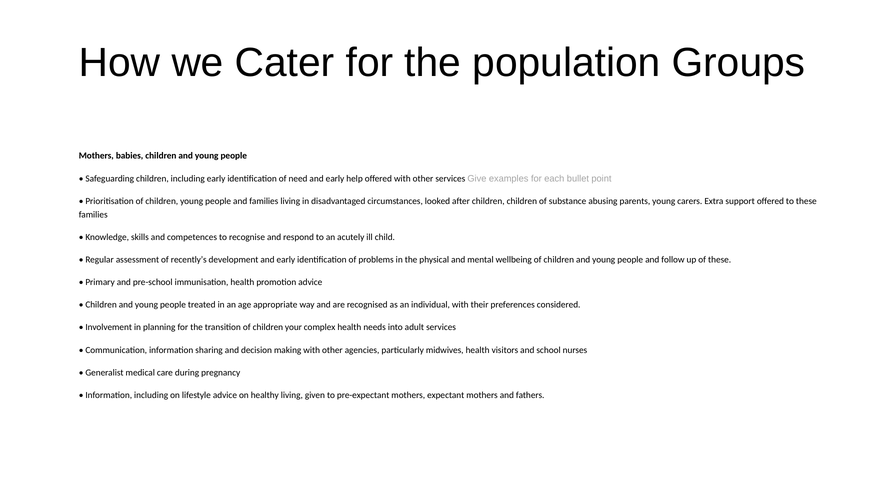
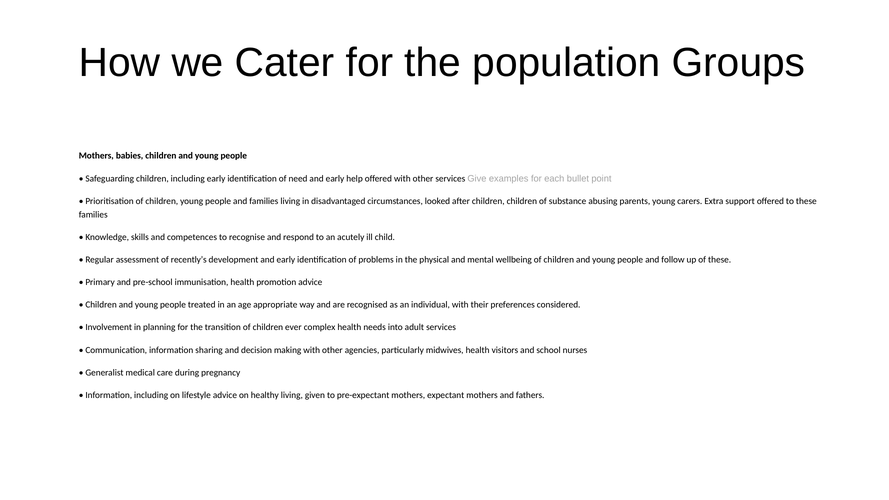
your: your -> ever (293, 327)
